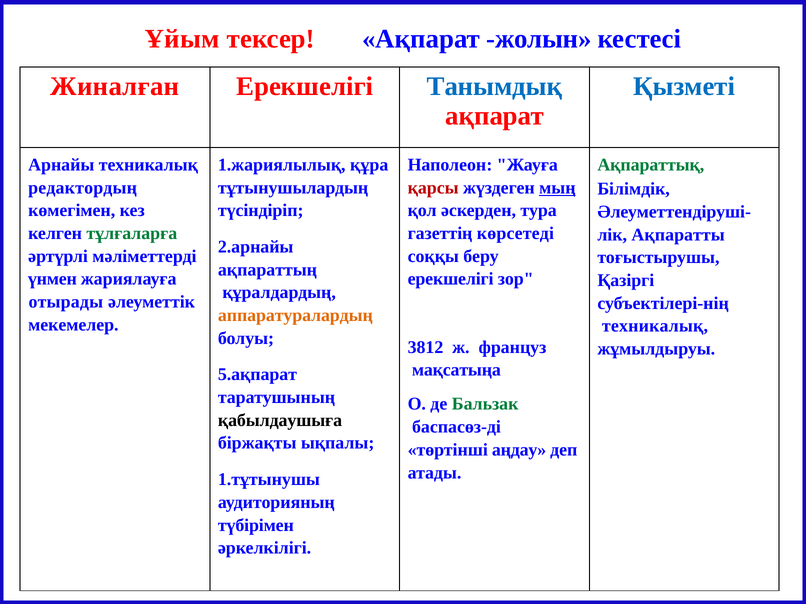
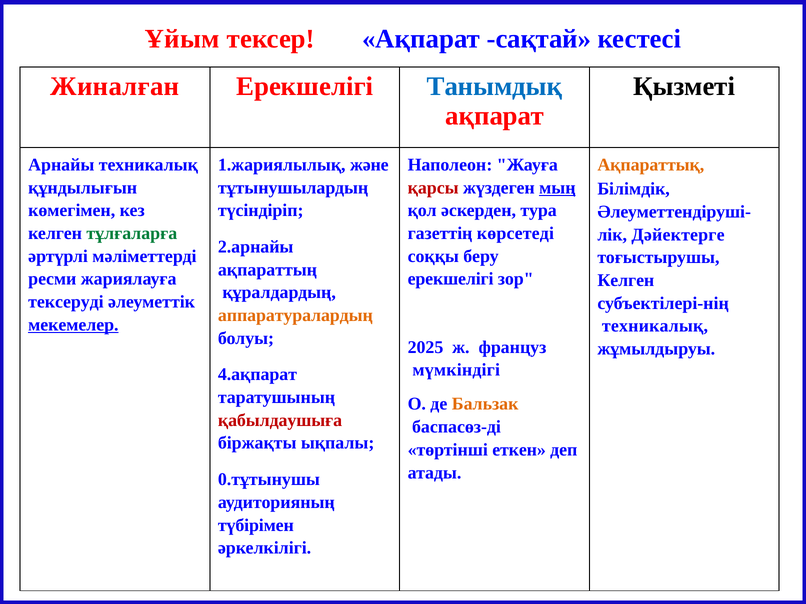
жолын: жолын -> сақтай (539, 39)
Қызметі colour: blue -> black (684, 86)
құра: құра -> және (369, 165)
Ақпараттық colour: green -> orange (651, 165)
редактордың: редактордың -> құндылығын (83, 188)
Ақпаратты: Ақпаратты -> Дәйектерге (678, 235)
үнмен: үнмен -> ресми (52, 279)
Қазіргі: Қазіргі -> Келген (626, 281)
отырады: отырады -> тексеруді (66, 302)
мекемелер underline: none -> present (73, 325)
3812: 3812 -> 2025 (425, 347)
мақсатыңа: мақсатыңа -> мүмкіндігі (456, 370)
5.ақпарат: 5.ақпарат -> 4.ақпарат (257, 375)
Бальзак colour: green -> orange (485, 404)
қабылдаушыға colour: black -> red (280, 421)
аңдау: аңдау -> еткен (519, 450)
1.тұтынушы: 1.тұтынушы -> 0.тұтынушы (269, 480)
